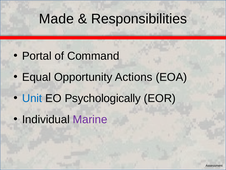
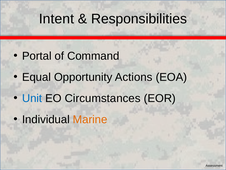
Made: Made -> Intent (56, 19)
Psychologically: Psychologically -> Circumstances (103, 98)
Marine colour: purple -> orange (90, 119)
